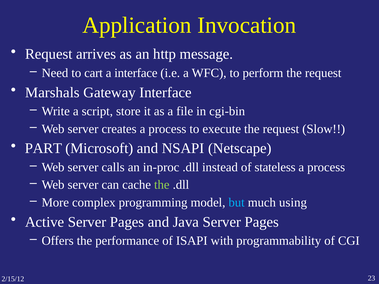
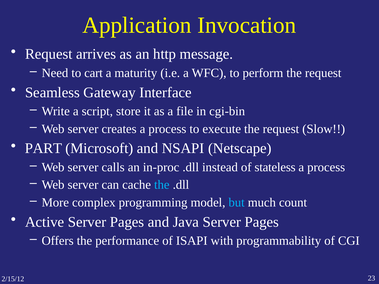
a interface: interface -> maturity (136, 73)
Marshals: Marshals -> Seamless (52, 92)
the colour: light green -> light blue (162, 185)
using: using -> count (293, 203)
